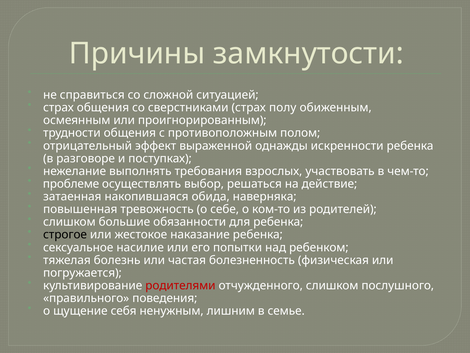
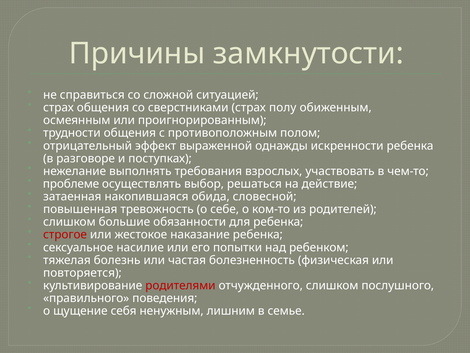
наверняка: наверняка -> словесной (265, 196)
строгое colour: black -> red (65, 234)
погружается: погружается -> повторяется (82, 273)
